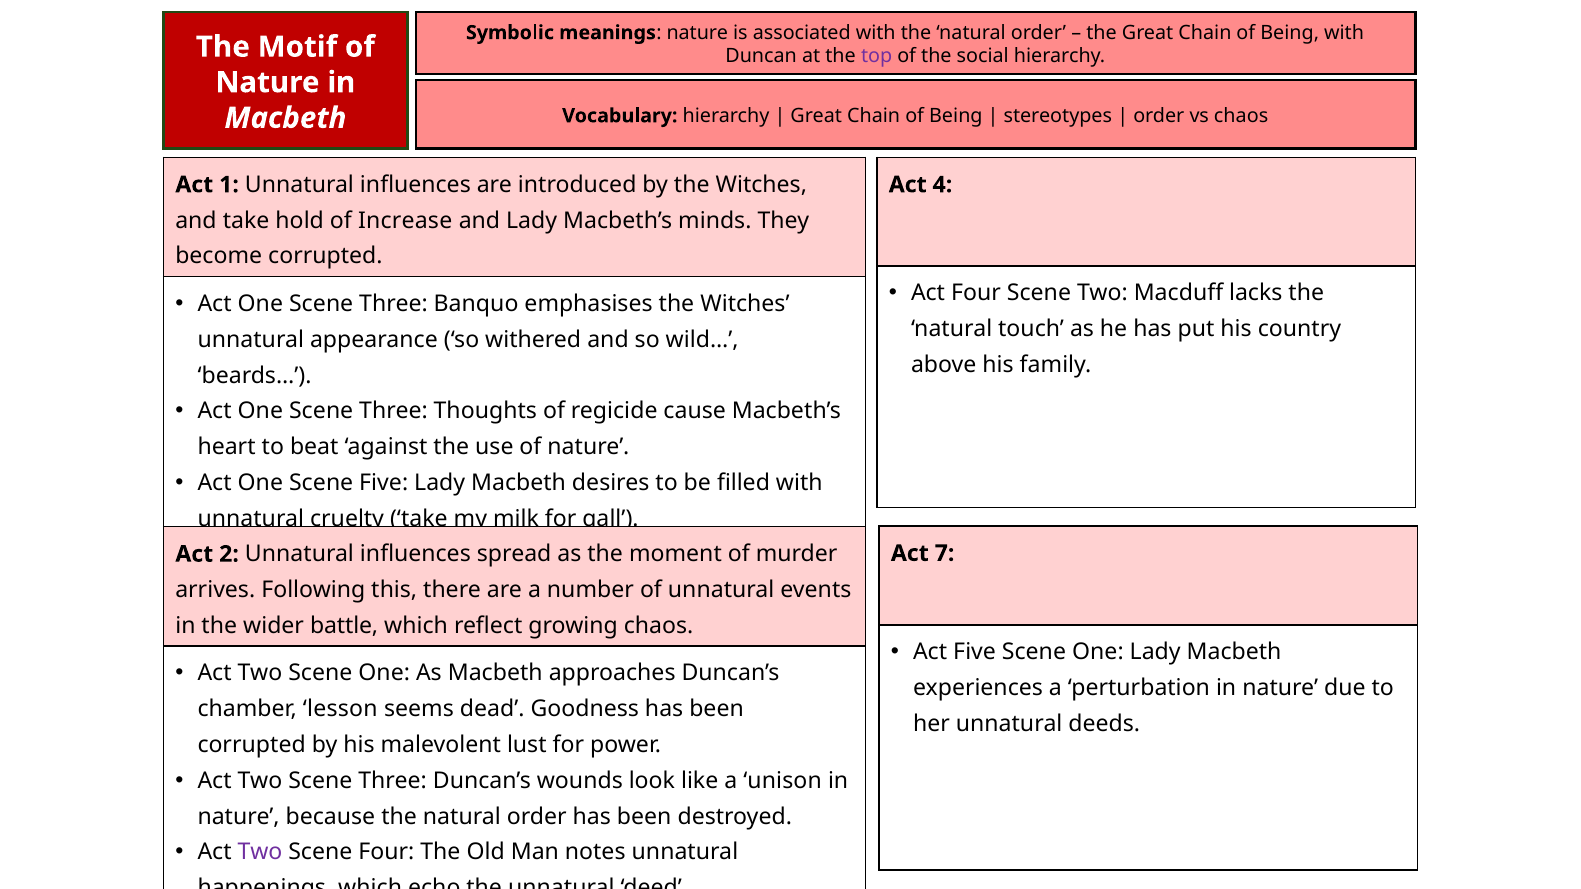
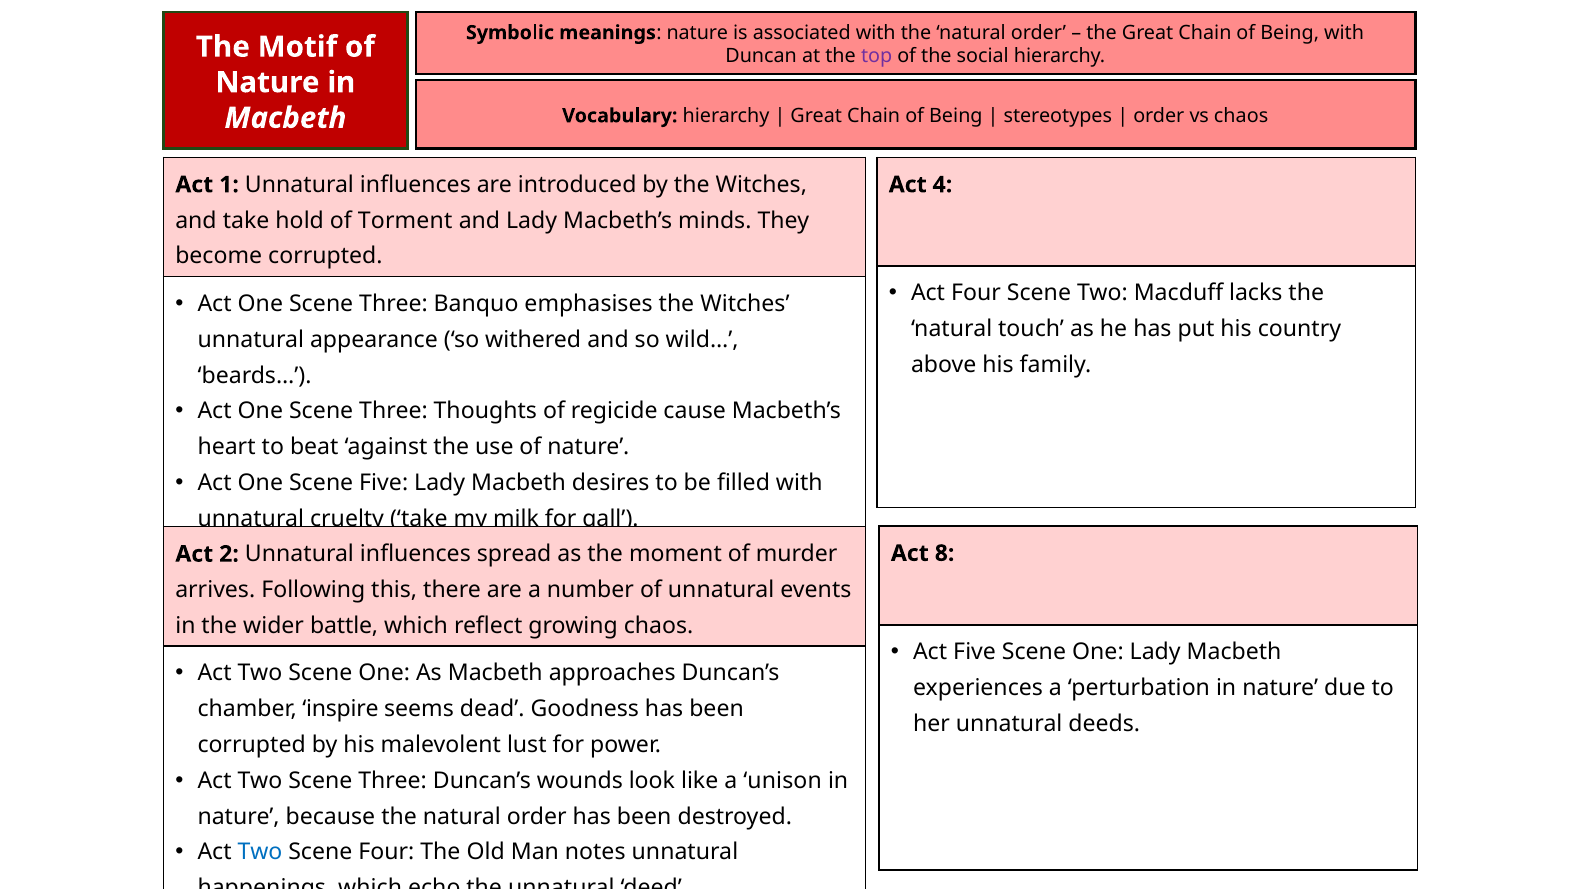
Increase: Increase -> Torment (405, 221)
7: 7 -> 8 (945, 553)
lesson: lesson -> inspire (341, 709)
Two colour: purple -> blue (260, 853)
